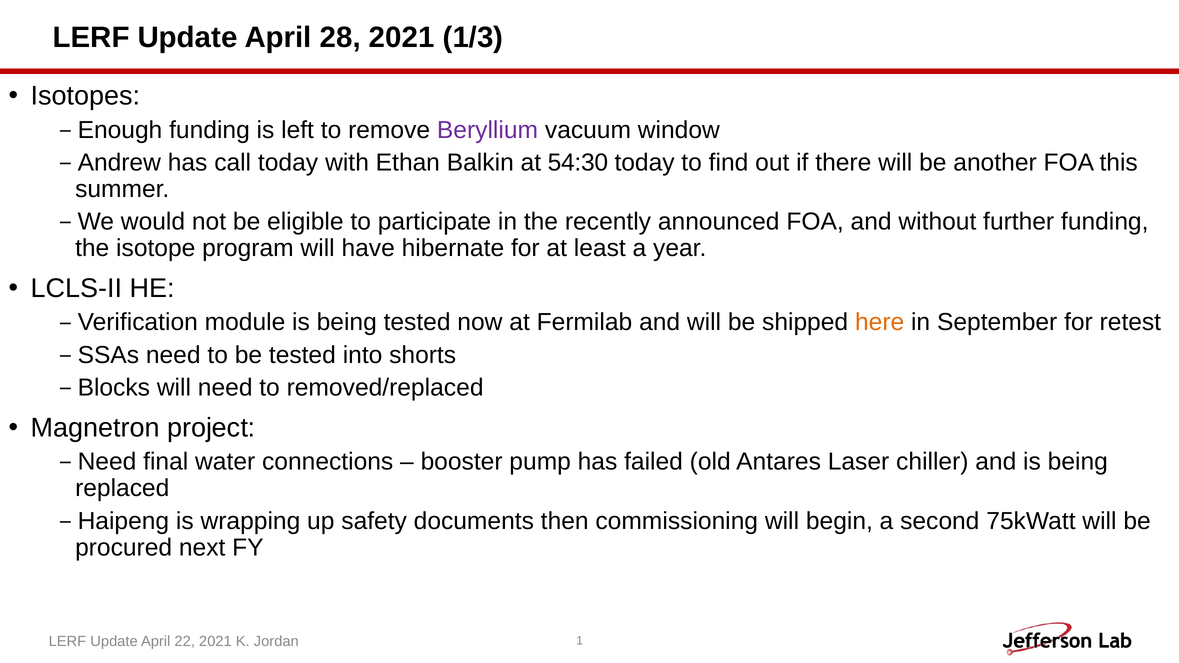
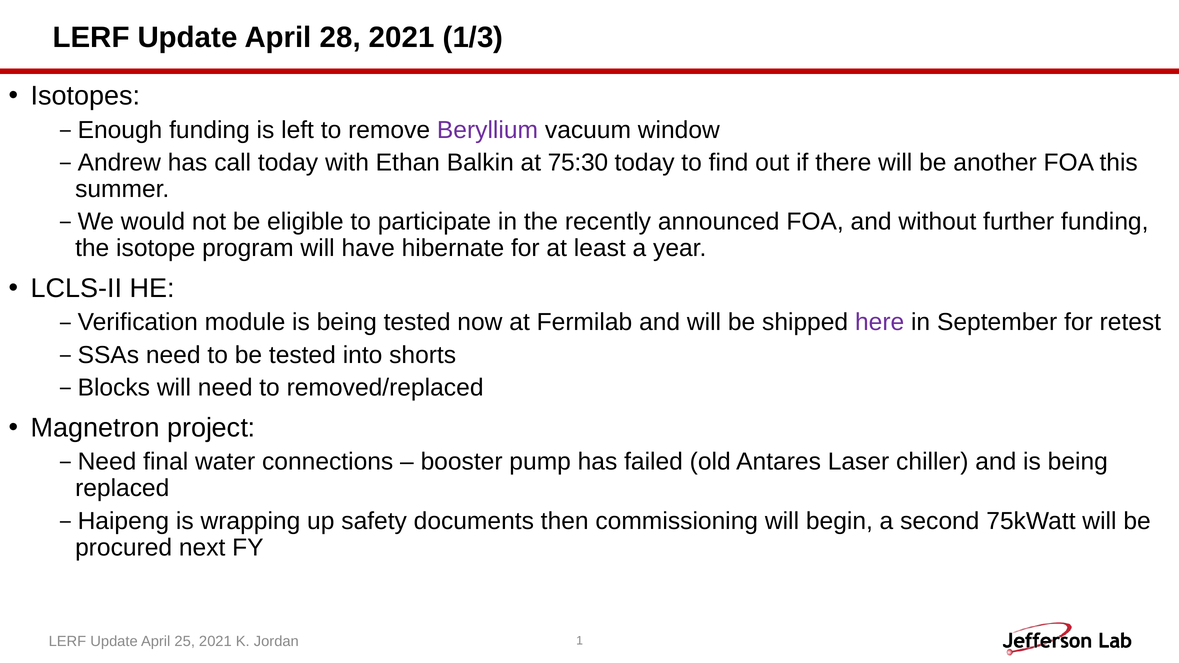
54:30: 54:30 -> 75:30 (578, 163)
here colour: orange -> purple (880, 322)
22: 22 -> 25 (185, 641)
